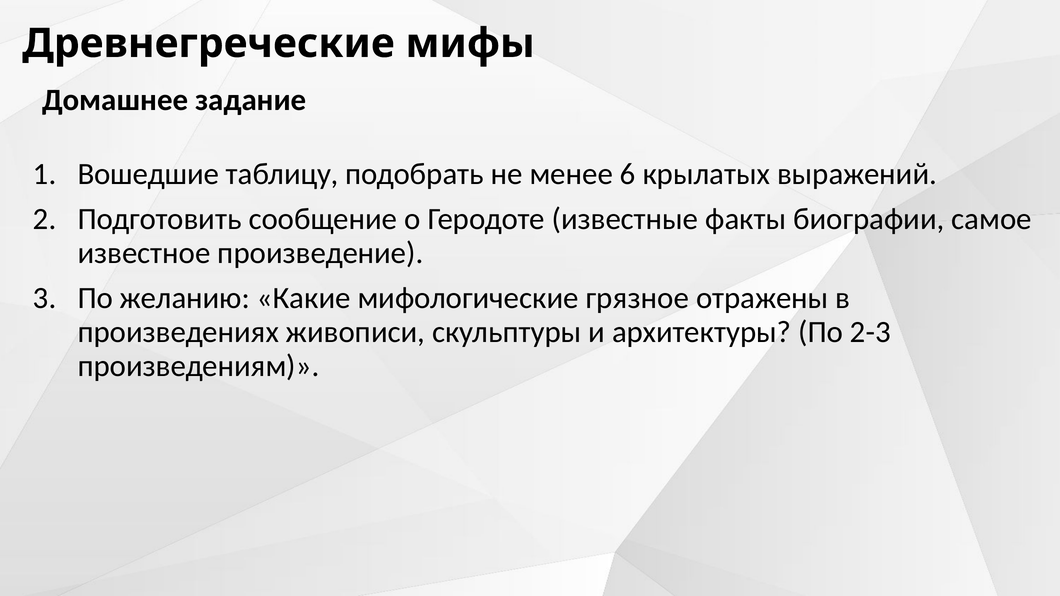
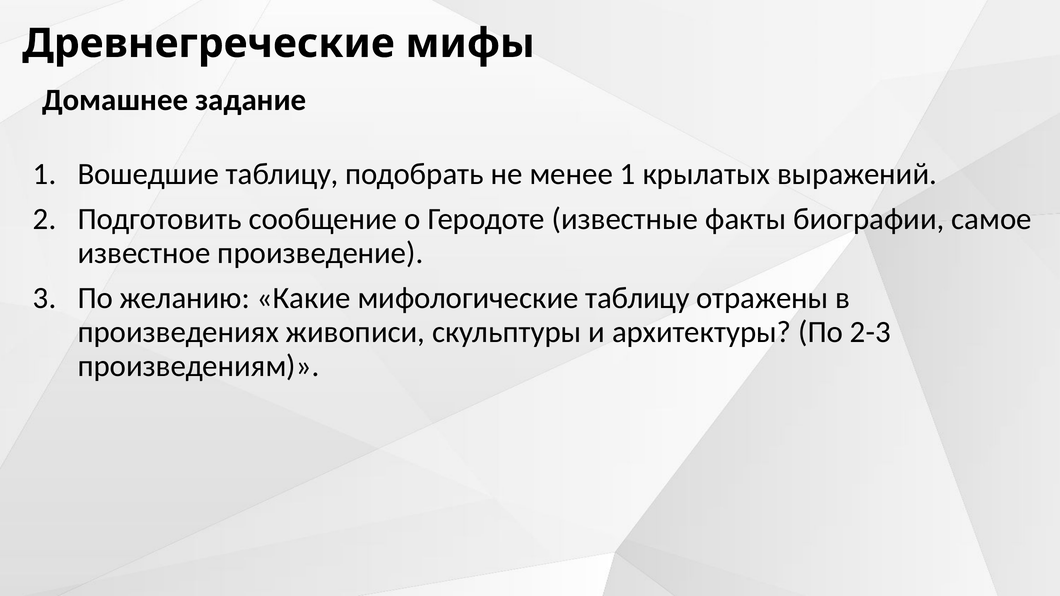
менее 6: 6 -> 1 (628, 174)
мифологические грязное: грязное -> таблицу (638, 298)
